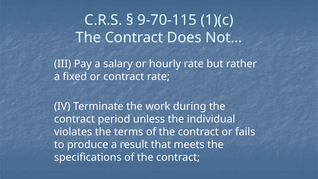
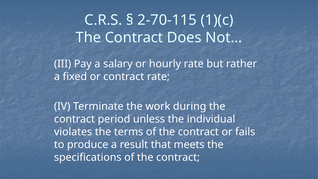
9-70-115: 9-70-115 -> 2-70-115 (167, 20)
